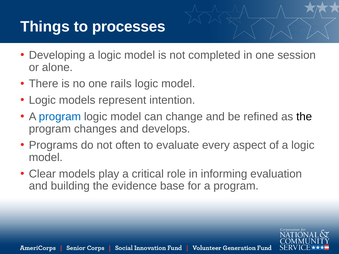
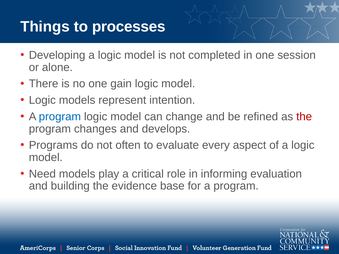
rails: rails -> gain (121, 84)
the colour: black -> red (304, 117)
Clear: Clear -> Need (42, 174)
